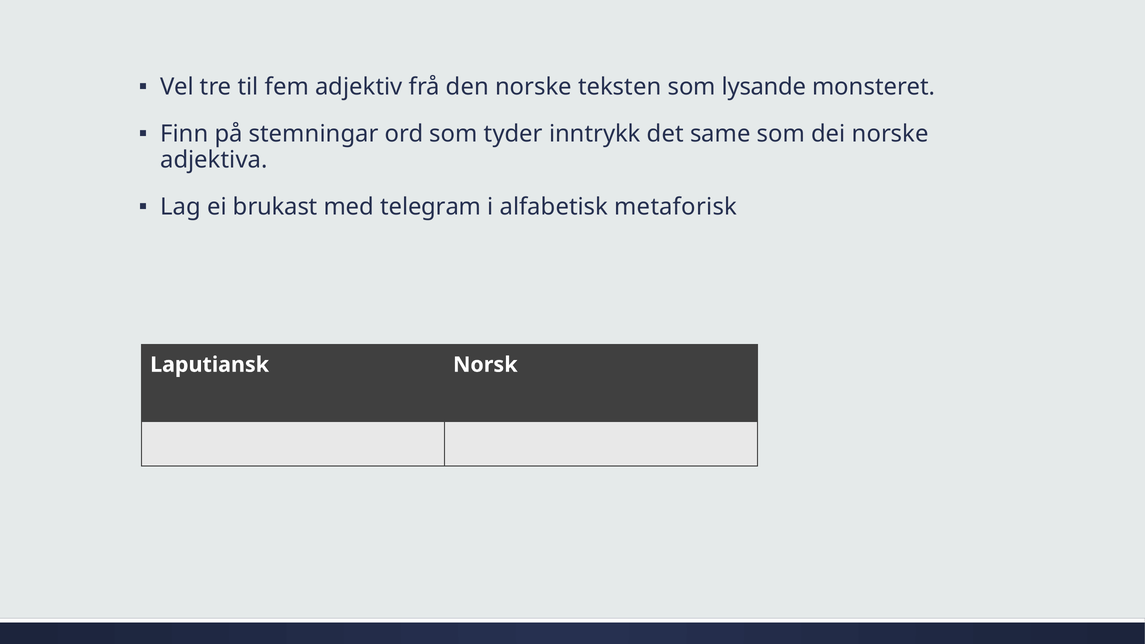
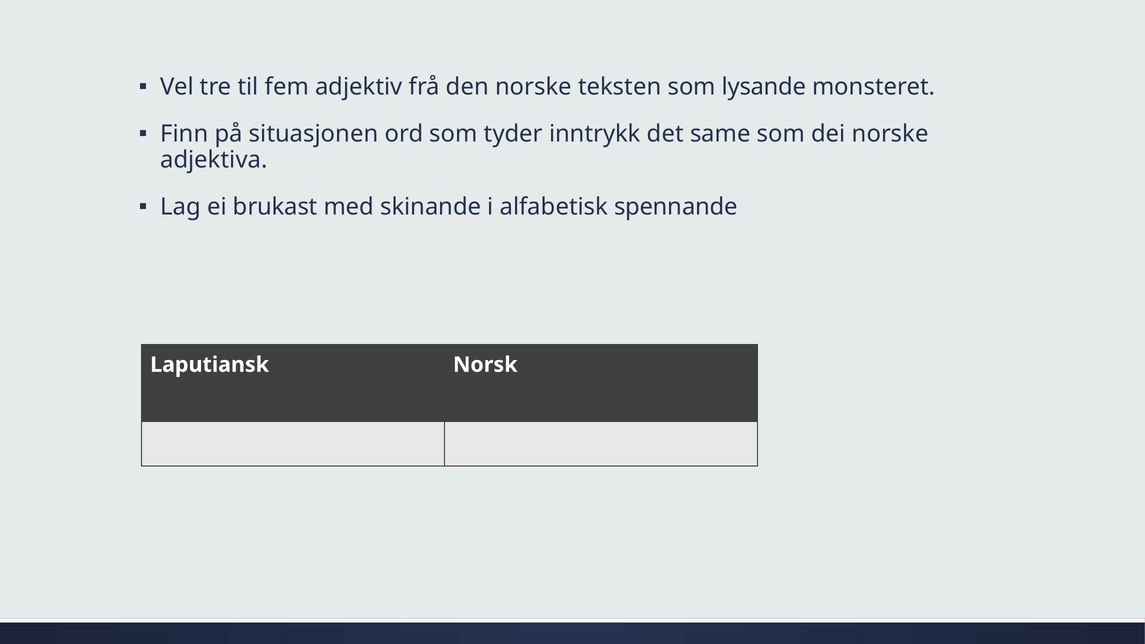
stemningar: stemningar -> situasjonen (314, 134)
telegram: telegram -> skinande (431, 207)
metaforisk: metaforisk -> spennande (676, 207)
